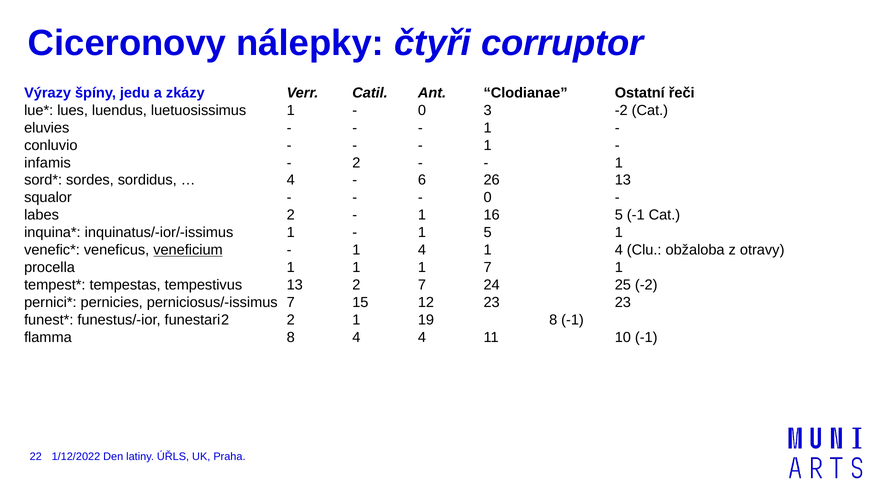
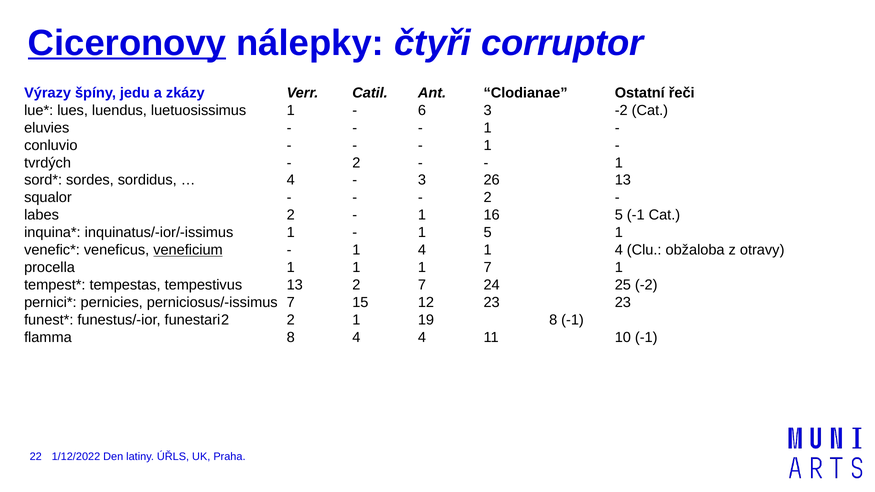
Ciceronovy underline: none -> present (127, 43)
0: 0 -> 6 (422, 110)
infamis: infamis -> tvrdých (48, 163)
6: 6 -> 3 (422, 180)
0: 0 -> 2 (488, 198)
